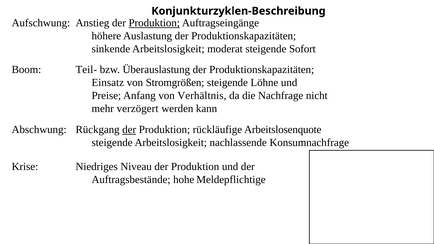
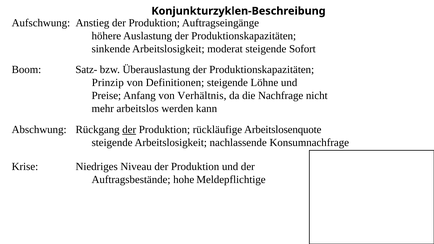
Produktion underline: present -> none (154, 23)
Teil-: Teil- -> Satz- (86, 70)
Einsatz: Einsatz -> Prinzip (108, 83)
Stromgrößen: Stromgrößen -> Definitionen (175, 83)
verzögert: verzögert -> arbeitslos (138, 109)
